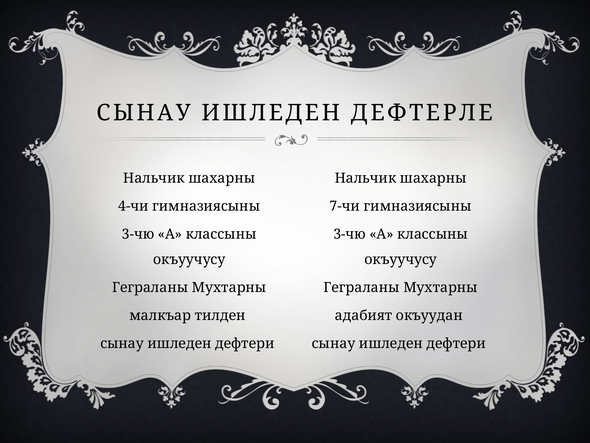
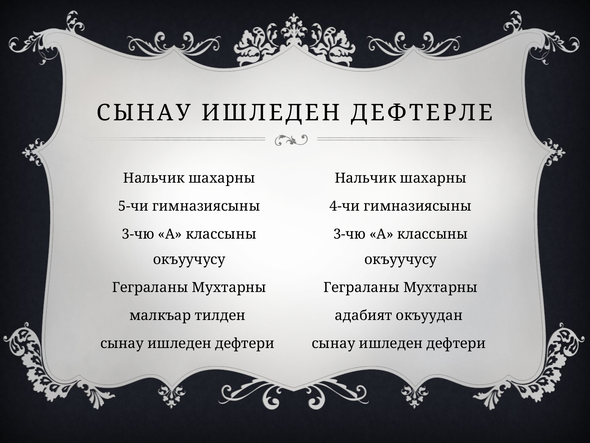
4-чи: 4-чи -> 5-чи (133, 206)
7-чи: 7-чи -> 4-чи (345, 206)
